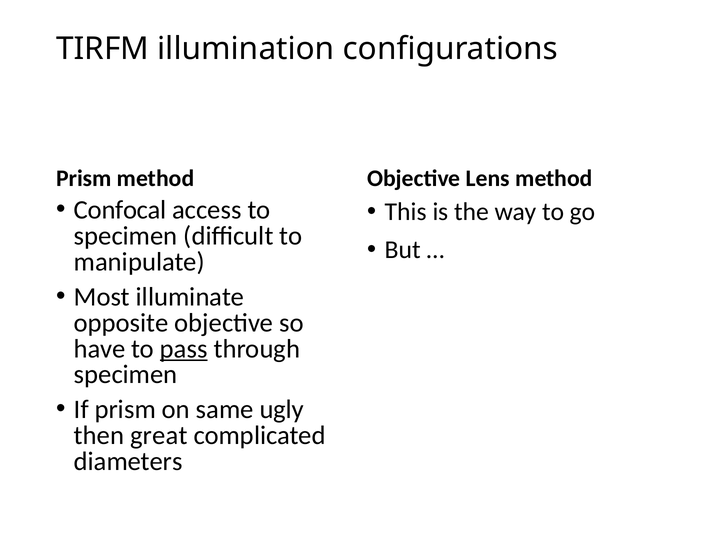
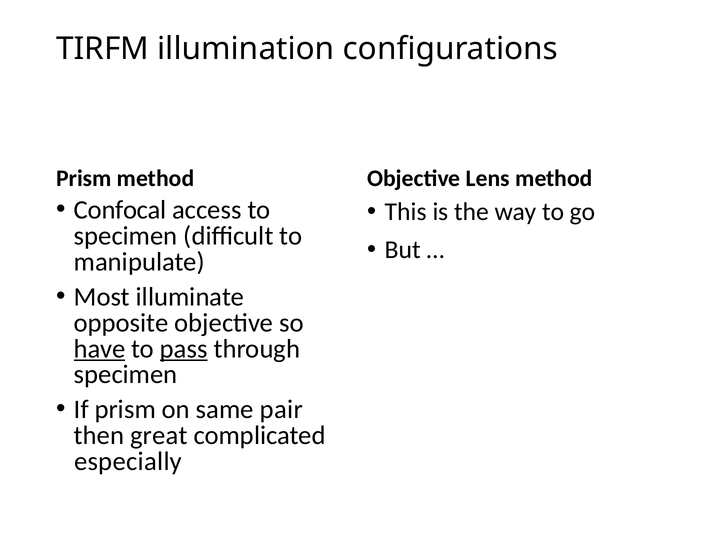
have underline: none -> present (100, 349)
ugly: ugly -> pair (281, 410)
diameters: diameters -> especially (128, 462)
